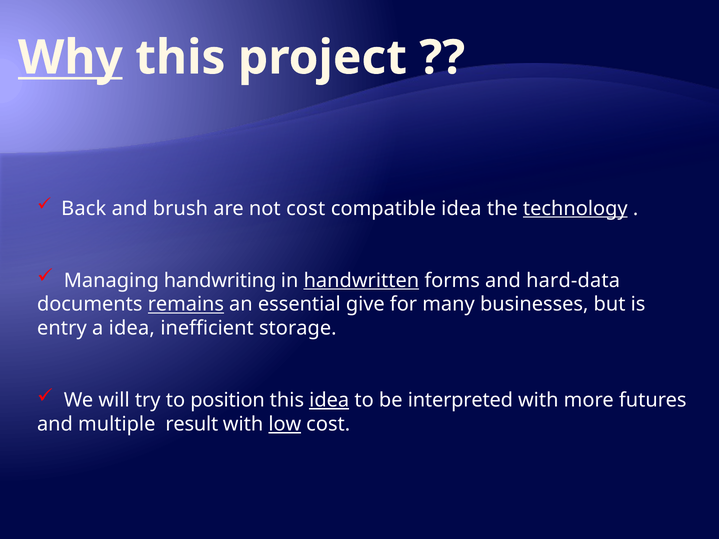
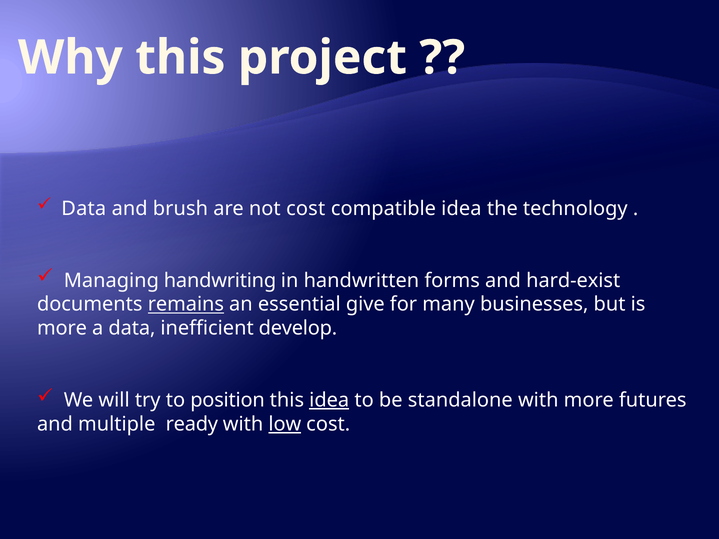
Why underline: present -> none (70, 58)
Back: Back -> Data (84, 209)
technology underline: present -> none (575, 209)
handwritten underline: present -> none (361, 281)
hard-data: hard-data -> hard-exist (573, 281)
entry: entry -> more (62, 329)
a idea: idea -> data (132, 329)
storage: storage -> develop (298, 329)
interpreted: interpreted -> standalone (460, 400)
result: result -> ready (192, 424)
